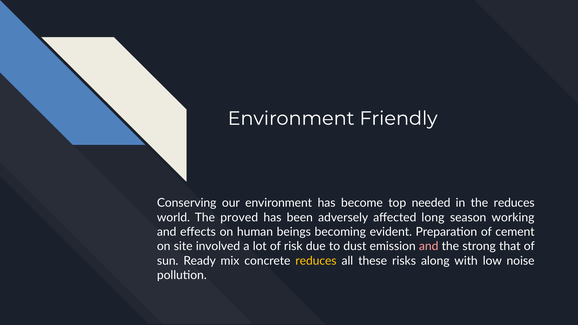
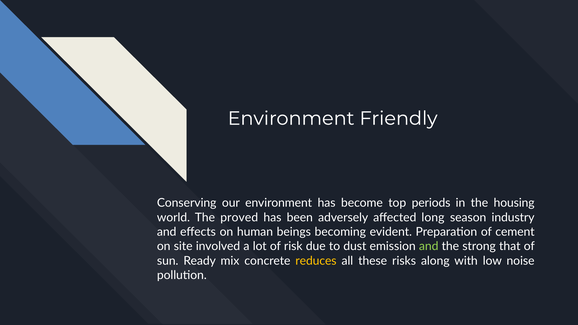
needed: needed -> periods (431, 203)
the reduces: reduces -> housing (514, 203)
working: working -> industry (513, 218)
and colour: pink -> light green (429, 246)
